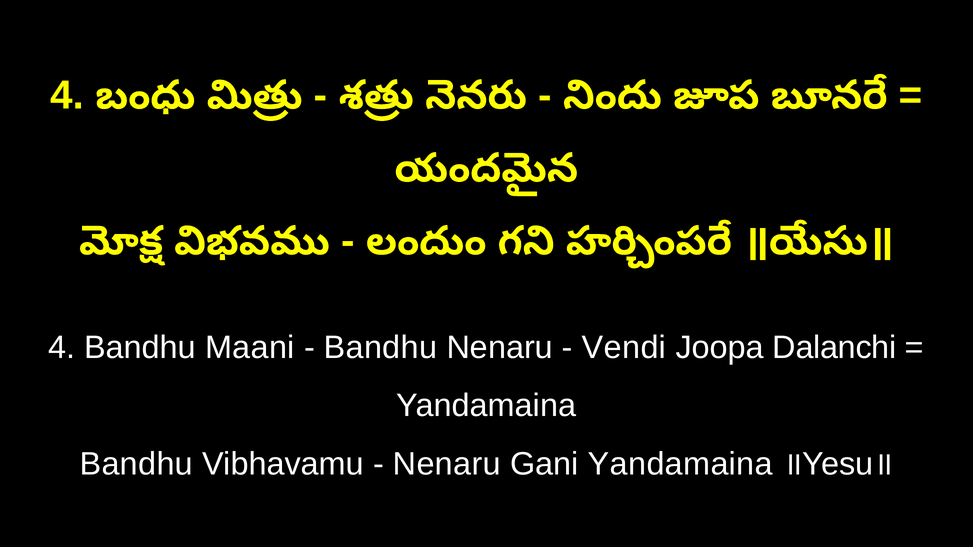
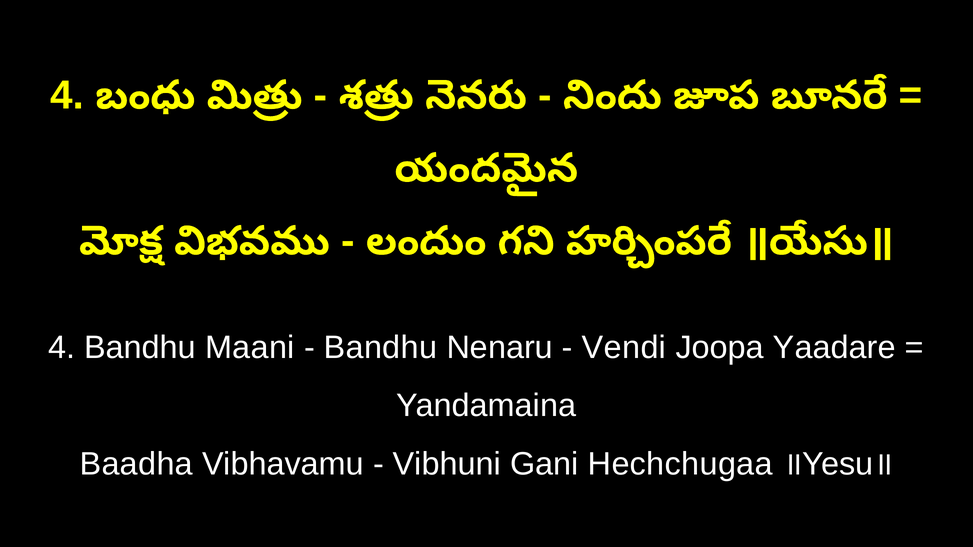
Dalanchi: Dalanchi -> Yaadare (834, 348)
Bandhu: Bandhu -> Baadha (136, 464)
Nenaru: Nenaru -> Vibhuni (447, 464)
Gani Yandamaina: Yandamaina -> Hechchugaa (680, 464)
